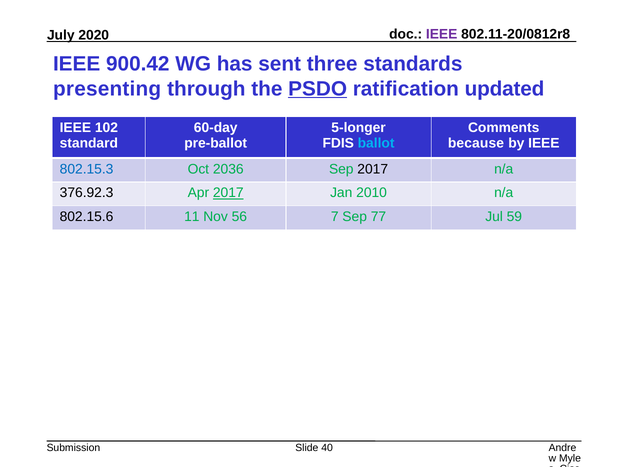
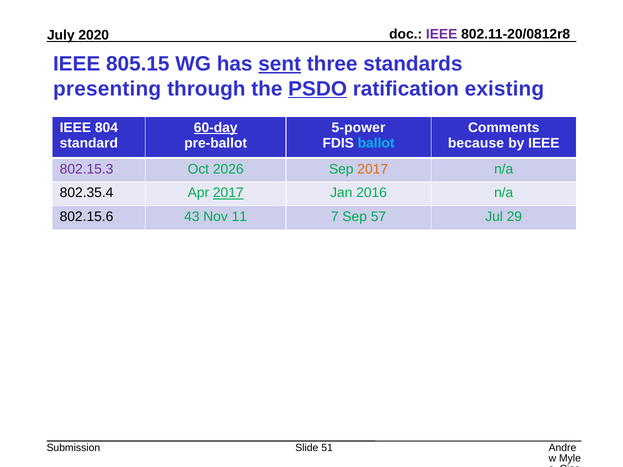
900.42: 900.42 -> 805.15 (138, 64)
sent underline: none -> present (280, 64)
updated: updated -> existing (504, 89)
102: 102 -> 804 (106, 128)
60-day underline: none -> present (216, 128)
5-longer: 5-longer -> 5-power (358, 128)
802.15.3 colour: blue -> purple (87, 169)
2036: 2036 -> 2026 (228, 169)
2017 colour: black -> orange (373, 169)
376.92.3: 376.92.3 -> 802.35.4 (87, 193)
2010: 2010 -> 2016 (372, 193)
11: 11 -> 43 (192, 217)
56: 56 -> 11 (239, 217)
77: 77 -> 57 (378, 217)
59: 59 -> 29 (514, 217)
40: 40 -> 51 (327, 448)
